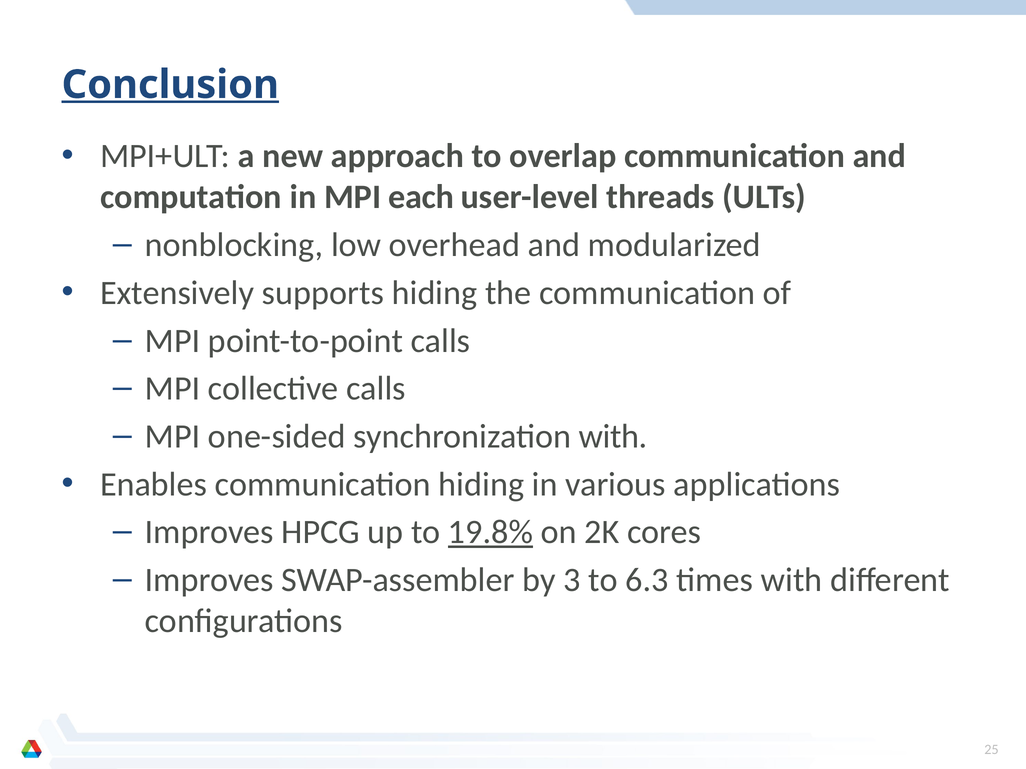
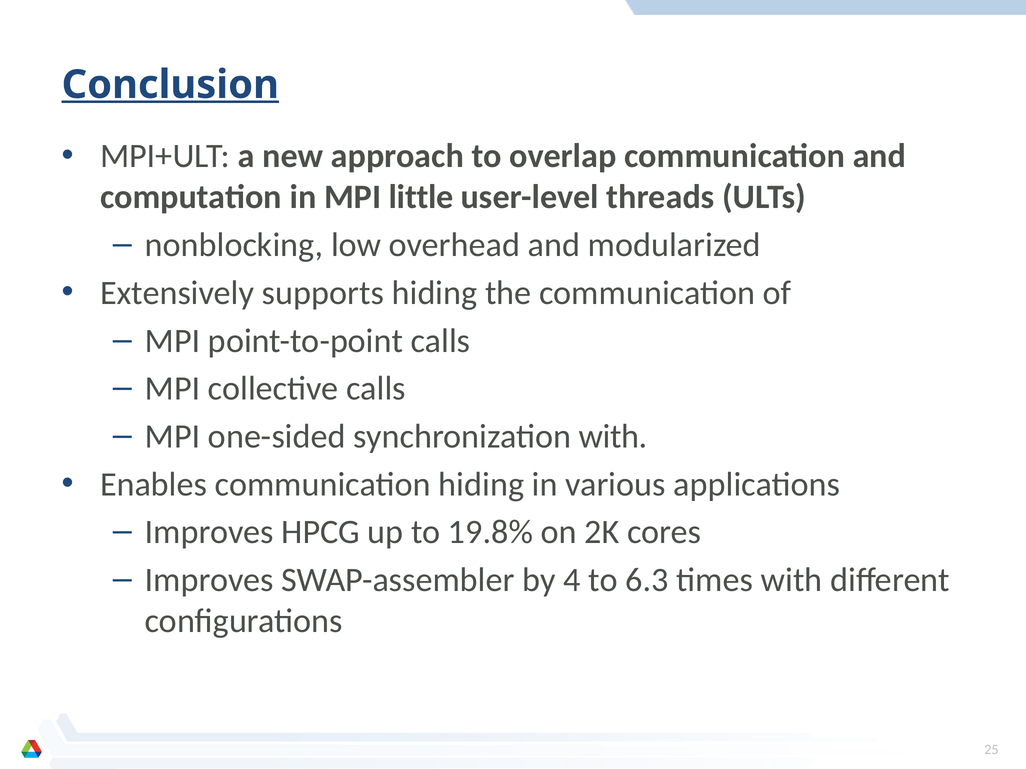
each: each -> little (421, 197)
19.8% underline: present -> none (490, 532)
3: 3 -> 4 (572, 580)
